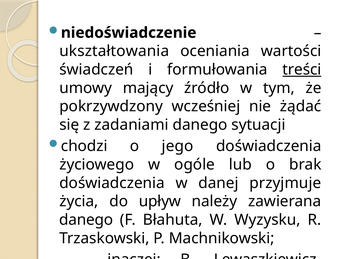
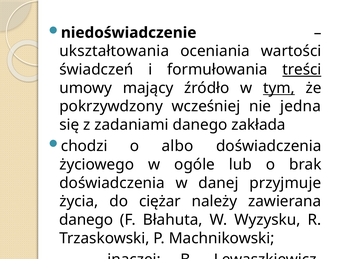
tym underline: none -> present (279, 88)
żądać: żądać -> jedna (301, 106)
sytuacji: sytuacji -> zakłada (259, 125)
jego: jego -> albo (178, 146)
upływ: upływ -> ciężar (160, 201)
